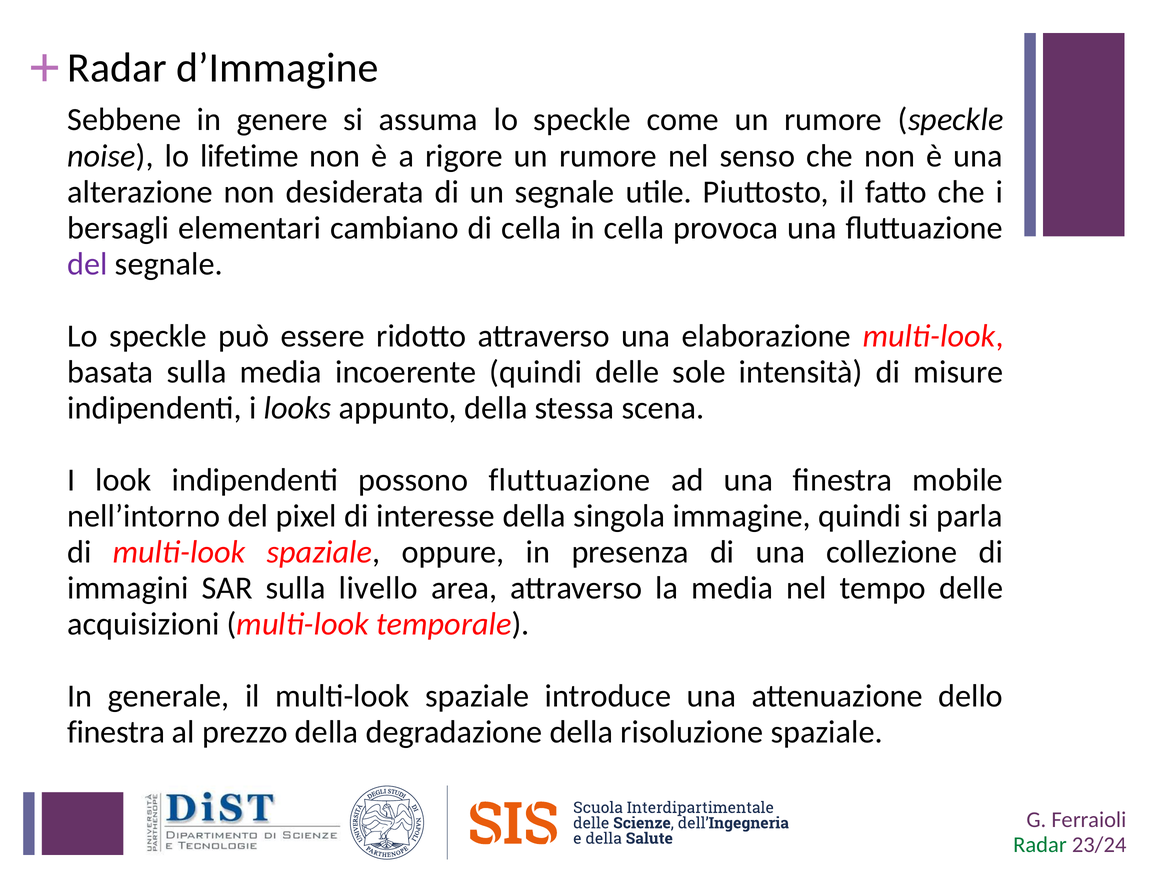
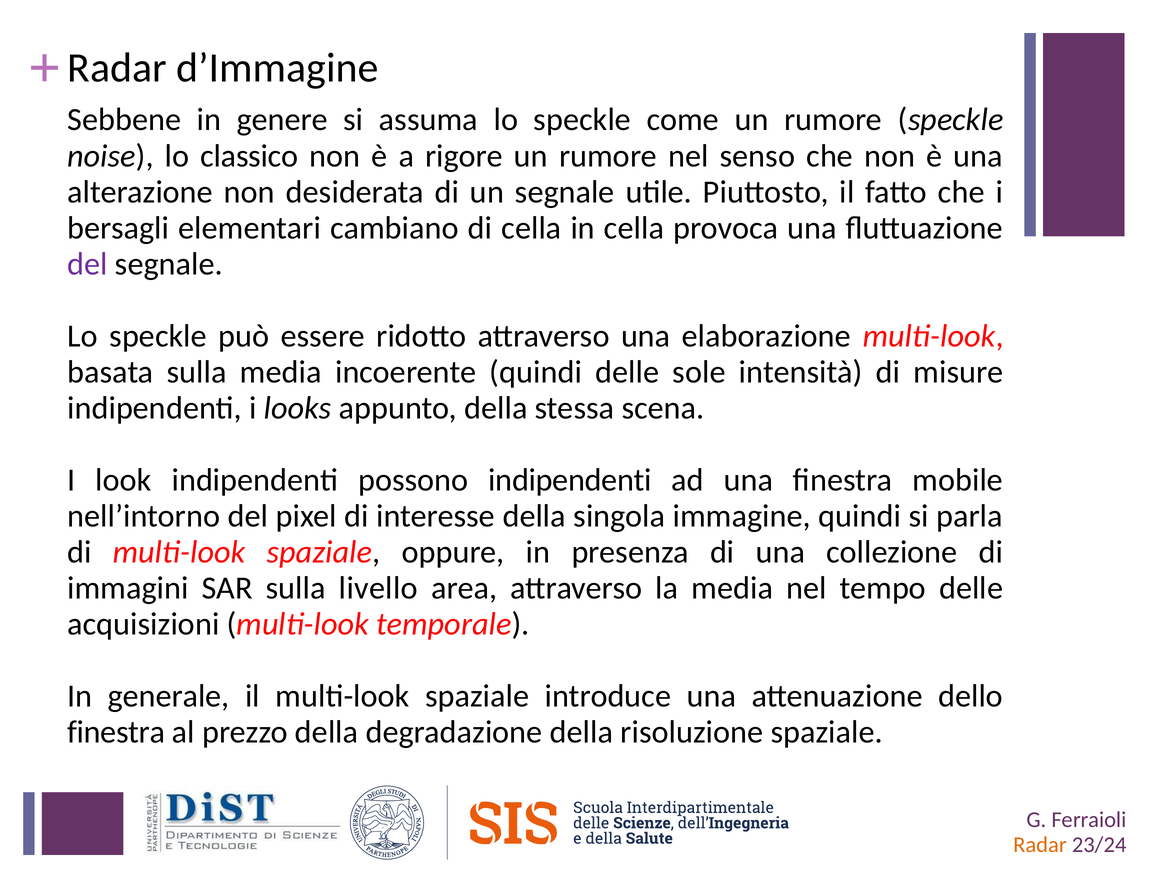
lifetime: lifetime -> classico (249, 156)
possono fluttuazione: fluttuazione -> indipendenti (570, 480)
Radar colour: green -> orange (1040, 845)
